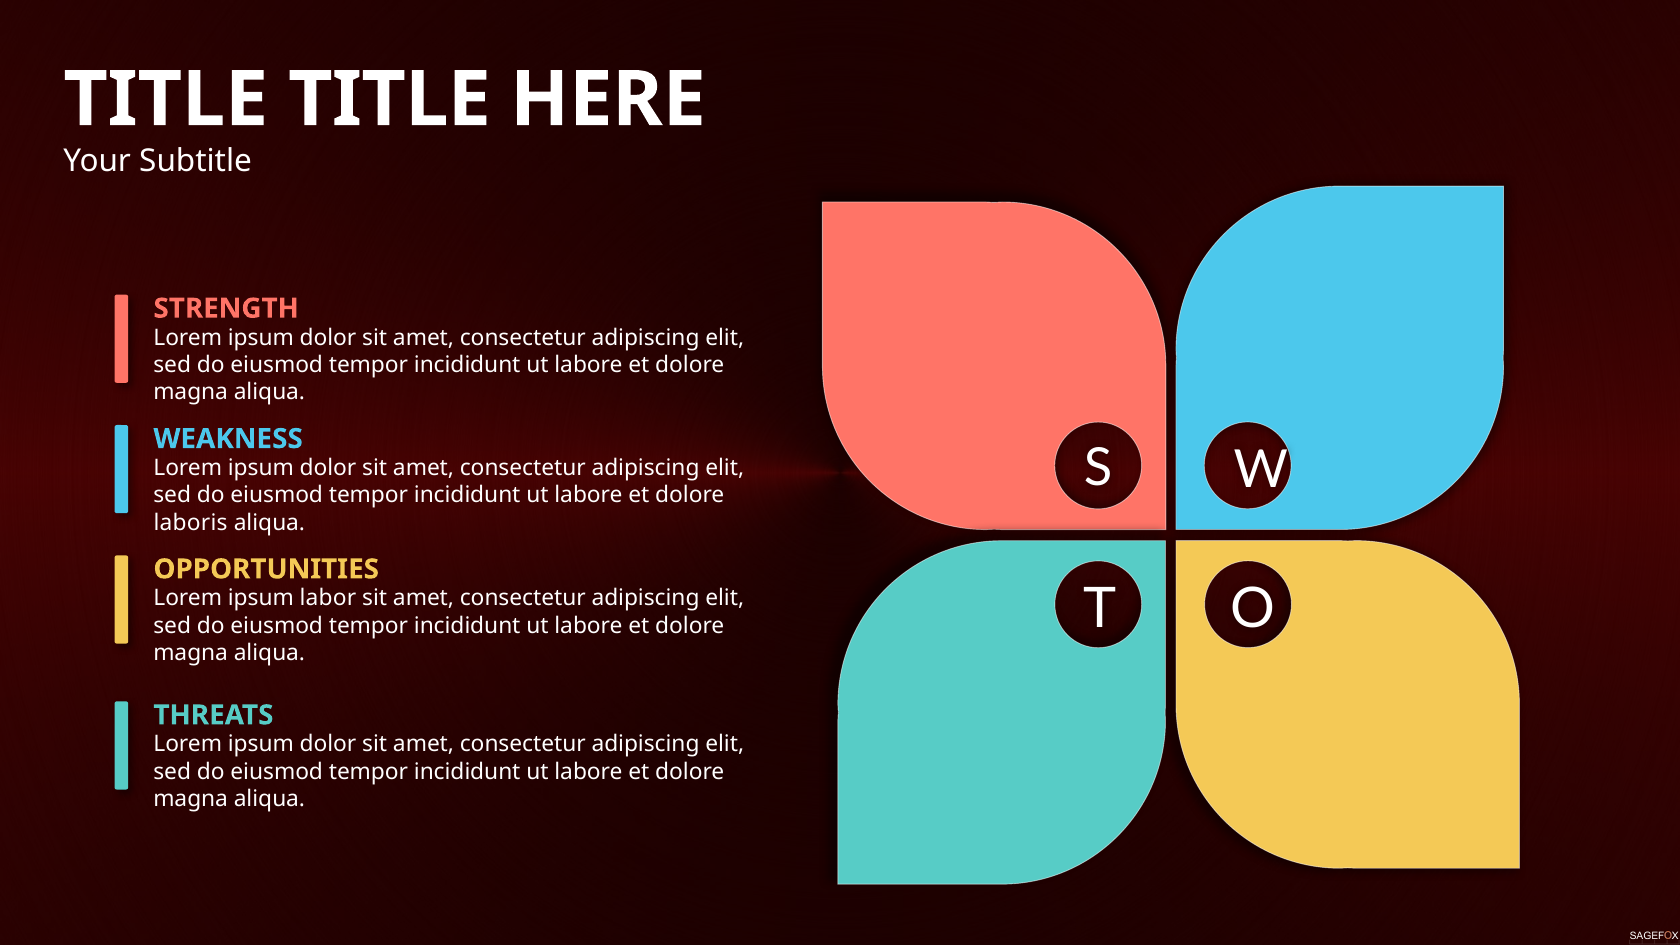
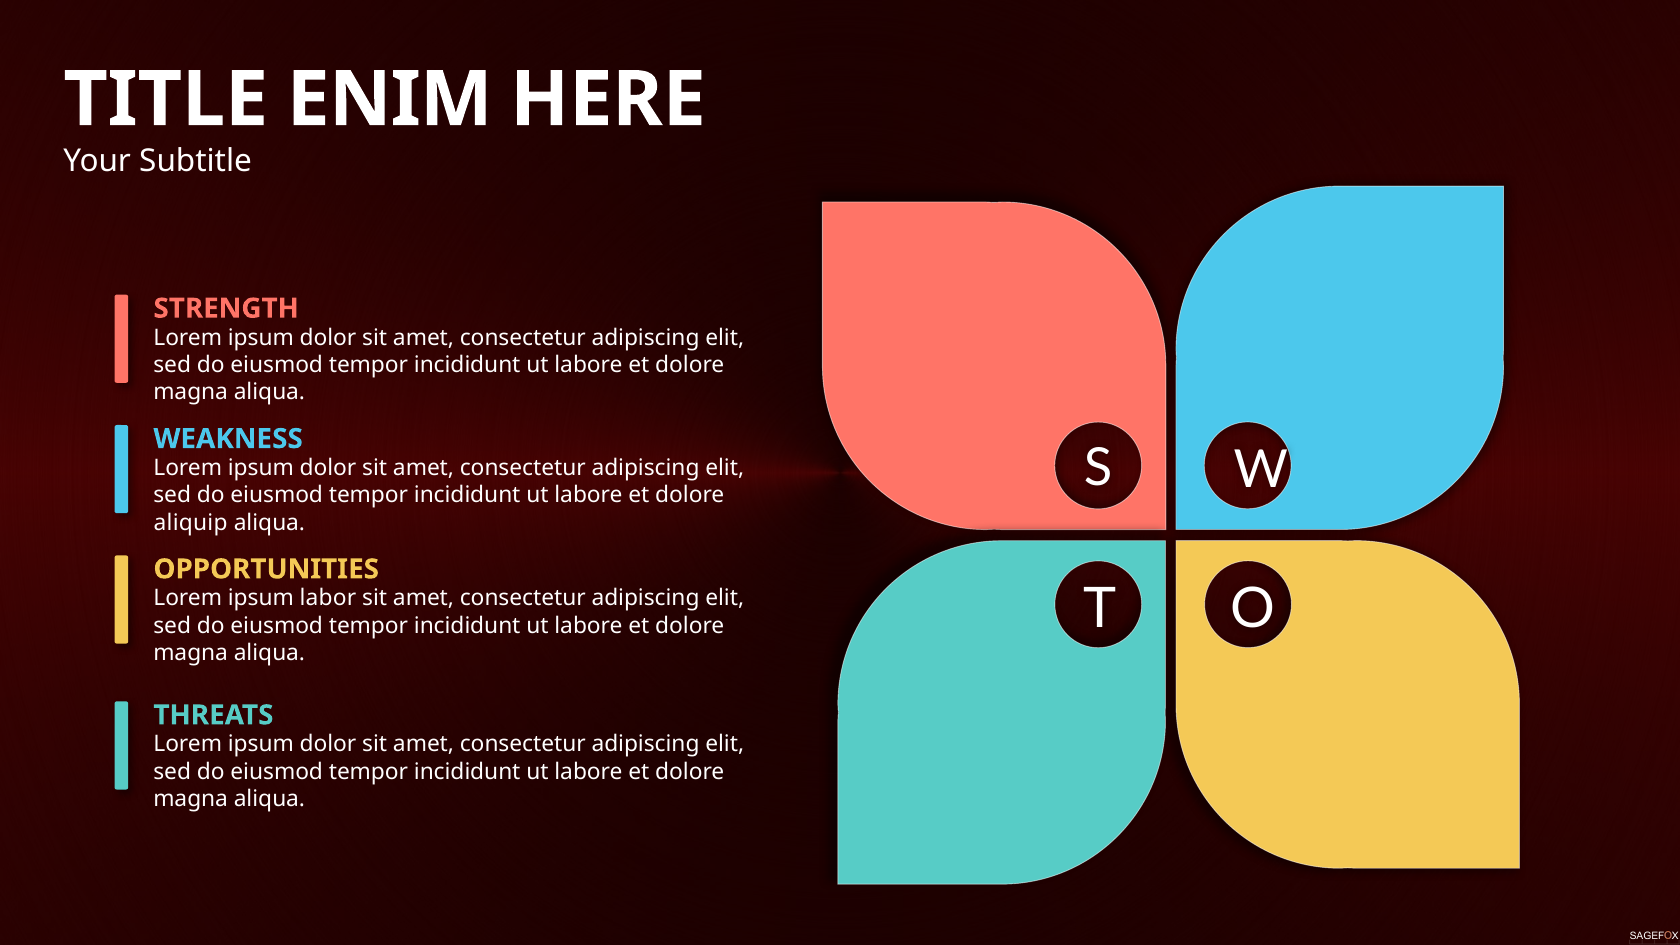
TITLE: TITLE -> ENIM (390, 100)
laboris: laboris -> aliquip (191, 523)
